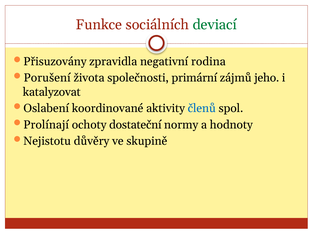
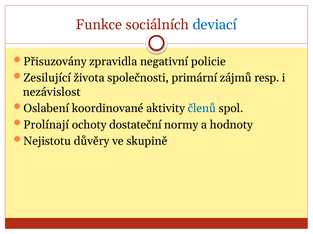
deviací colour: green -> blue (215, 25)
rodina: rodina -> policie (208, 62)
Porušení: Porušení -> Zesilující (47, 78)
jeho: jeho -> resp (267, 78)
katalyzovat: katalyzovat -> nezávislost (52, 92)
